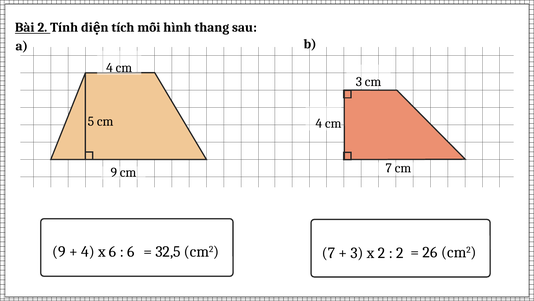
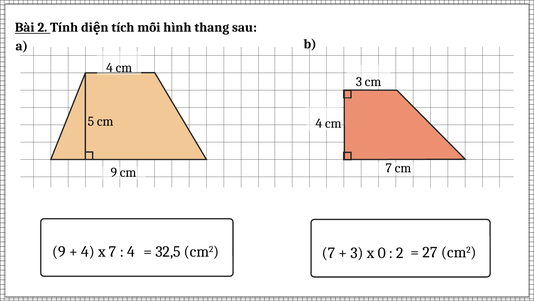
x 6: 6 -> 7 (113, 251)
6: 6 -> 4 (131, 251)
x 2: 2 -> 0 (382, 253)
26: 26 -> 27 (430, 252)
